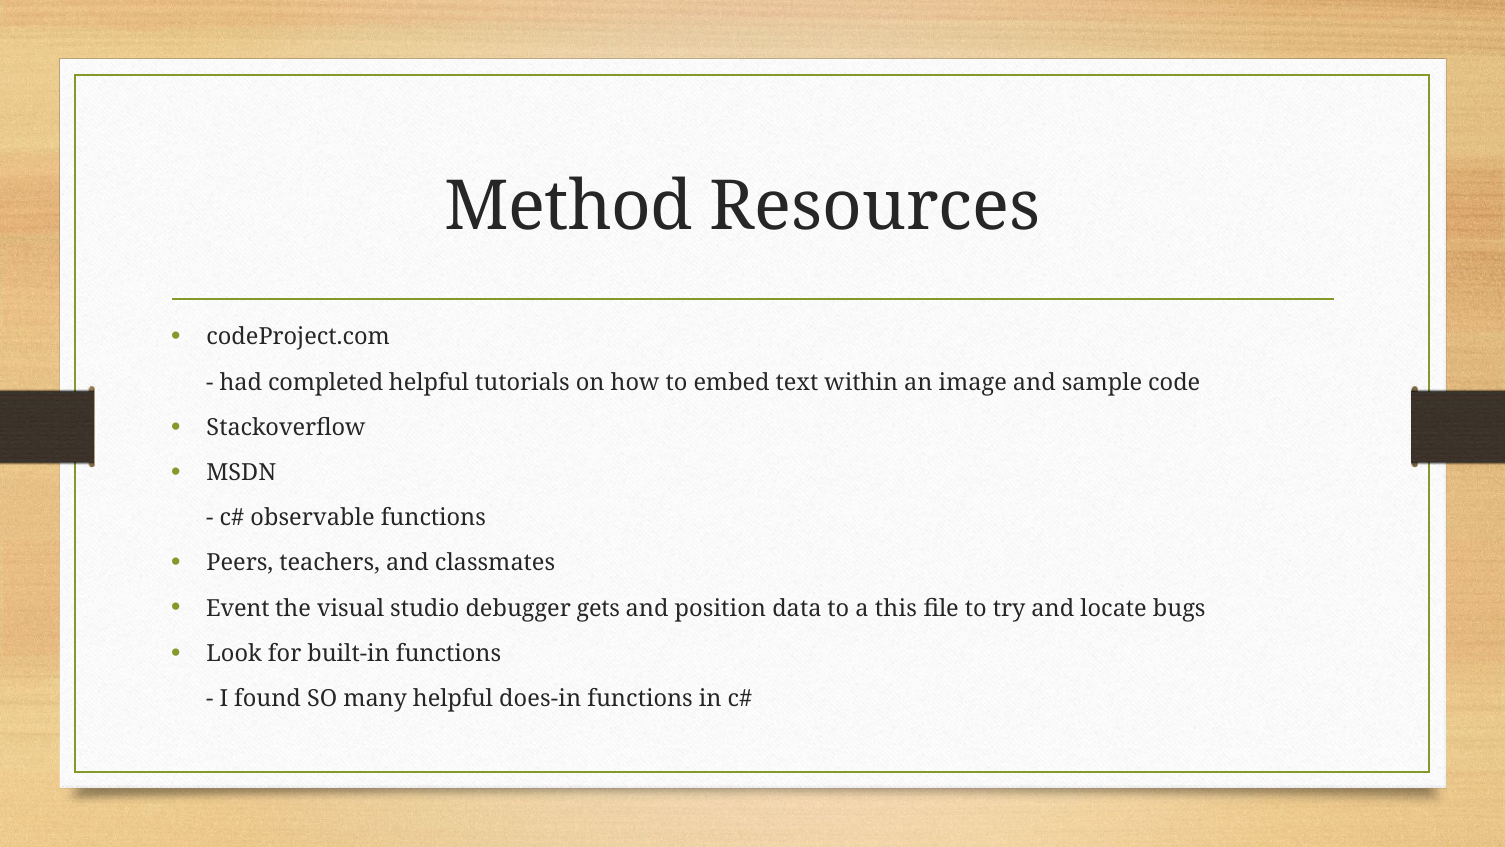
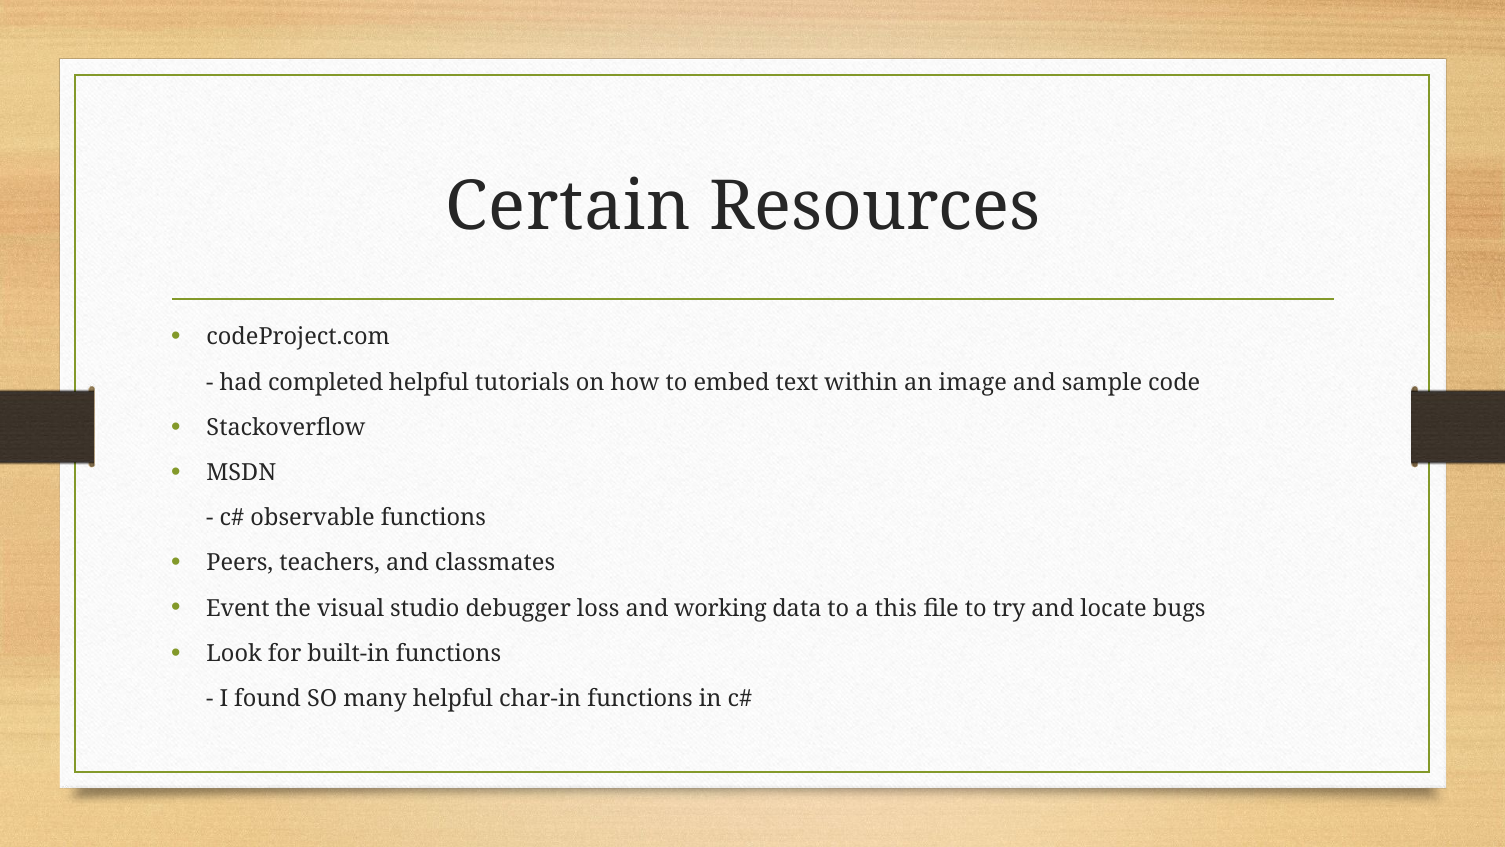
Method: Method -> Certain (568, 206)
gets: gets -> loss (598, 608)
position: position -> working (721, 608)
does-in: does-in -> char-in (540, 698)
